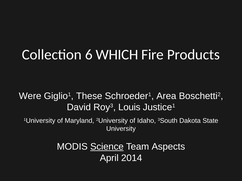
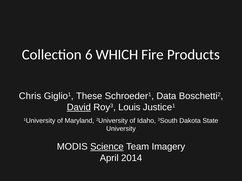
Were: Were -> Chris (30, 96)
Area: Area -> Data (166, 96)
David underline: none -> present (79, 108)
Aspects: Aspects -> Imagery (168, 147)
